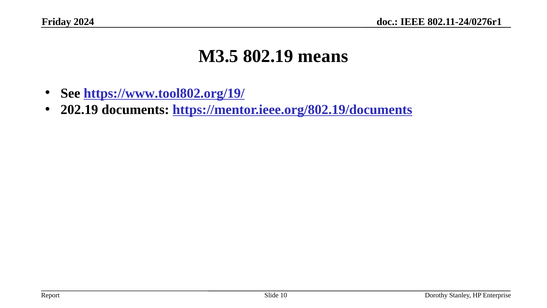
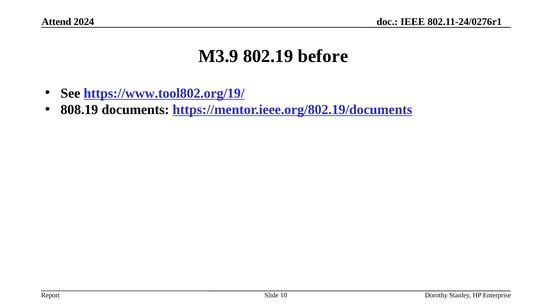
Friday: Friday -> Attend (56, 22)
M3.5: M3.5 -> M3.9 (218, 56)
means: means -> before (323, 56)
202.19: 202.19 -> 808.19 (79, 109)
